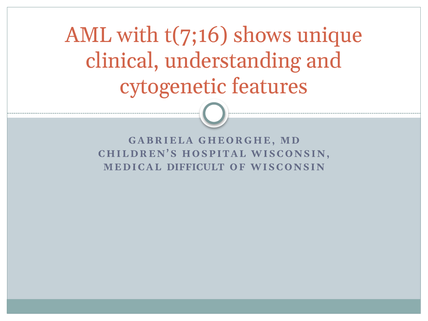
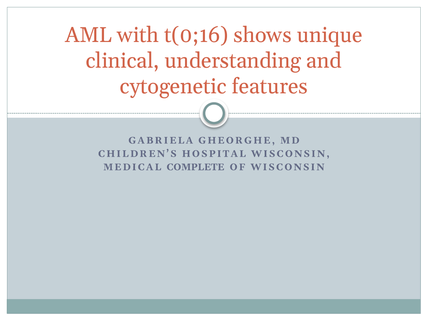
t(7;16: t(7;16 -> t(0;16 (196, 35)
DIFFICULT: DIFFICULT -> COMPLETE (195, 167)
